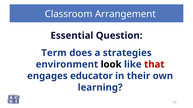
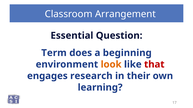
strategies: strategies -> beginning (127, 53)
look colour: black -> orange (111, 65)
educator: educator -> research (91, 76)
